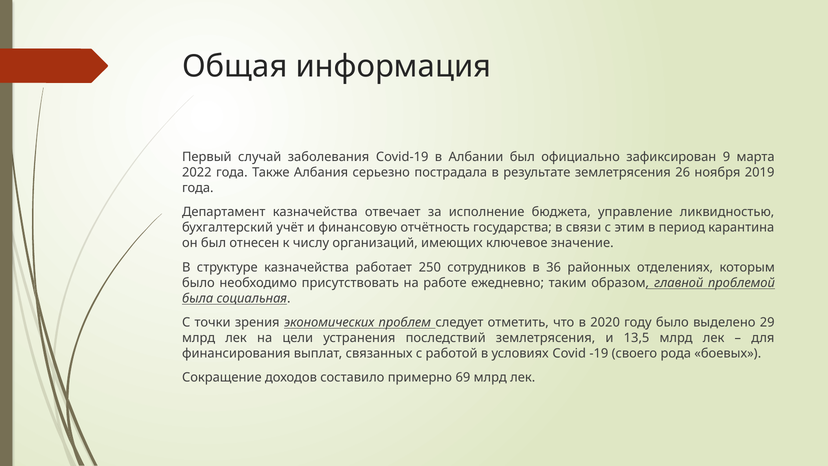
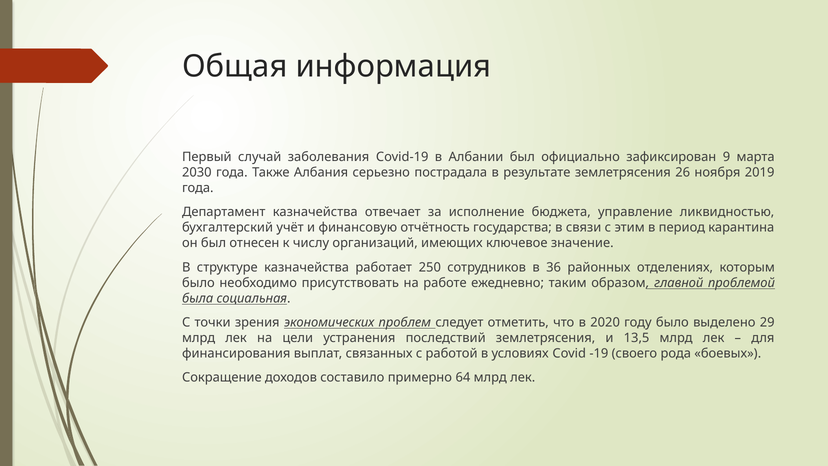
2022: 2022 -> 2030 (197, 172)
69: 69 -> 64 (463, 377)
